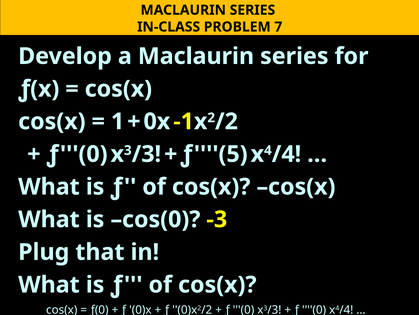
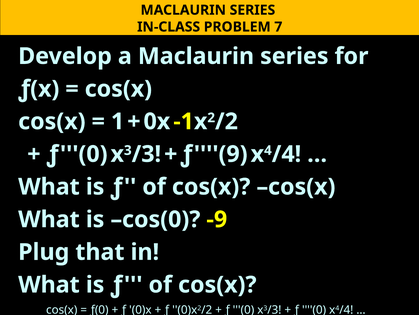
5: 5 -> 9 (221, 154)
-3: -3 -> -9 (217, 219)
